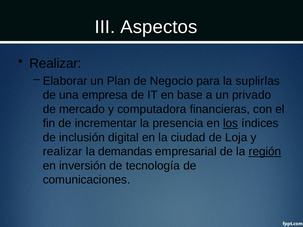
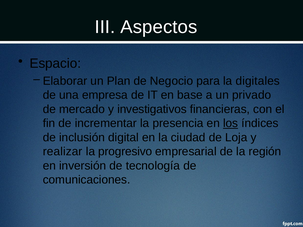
Realizar: Realizar -> Espacio (55, 64)
suplirlas: suplirlas -> digitales (258, 81)
computadora: computadora -> investigativos (152, 109)
demandas: demandas -> progresivo (125, 152)
región underline: present -> none (265, 152)
